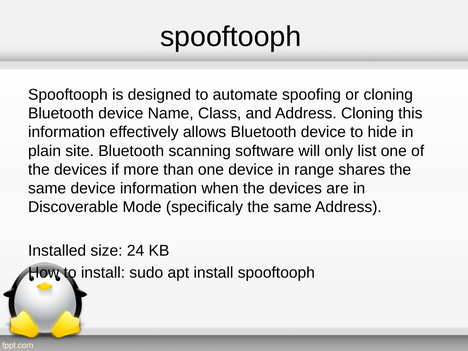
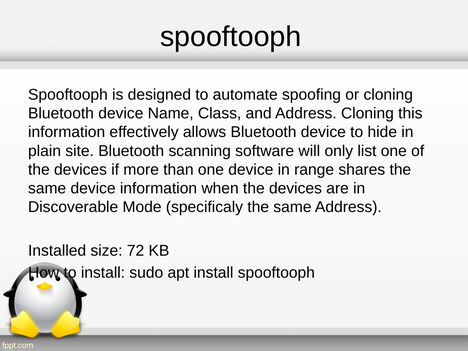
24: 24 -> 72 (136, 251)
